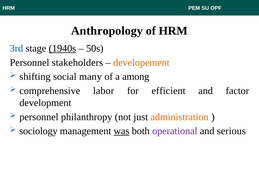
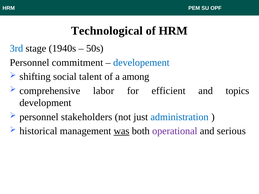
Anthropology: Anthropology -> Technological (107, 31)
1940s underline: present -> none (62, 49)
stakeholders: stakeholders -> commitment (77, 63)
developement colour: orange -> blue (141, 63)
many: many -> talent (90, 77)
factor: factor -> topics (237, 91)
philanthropy: philanthropy -> stakeholders (87, 117)
administration colour: orange -> blue (180, 117)
sociology: sociology -> historical (38, 131)
